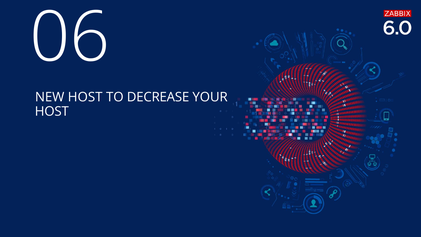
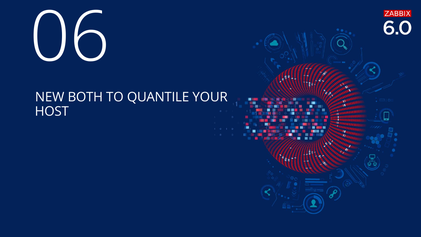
NEW HOST: HOST -> BOTH (85, 97)
DECREASE: DECREASE -> QUANTILE (158, 97)
